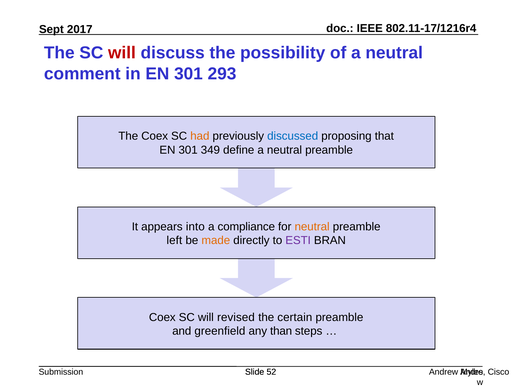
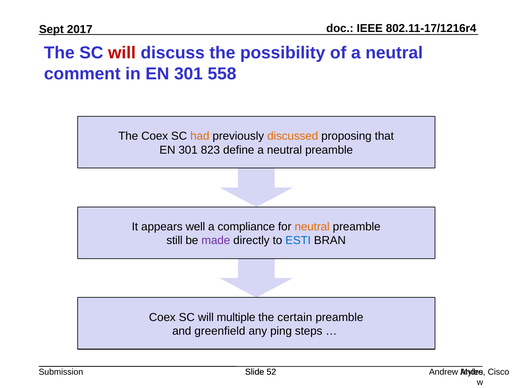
293: 293 -> 558 (222, 74)
discussed colour: blue -> orange (293, 136)
349: 349 -> 823 (210, 150)
into: into -> well (195, 227)
left: left -> still (175, 240)
made colour: orange -> purple (216, 240)
ESTI colour: purple -> blue (298, 240)
revised: revised -> multiple (236, 317)
than: than -> ping (281, 331)
